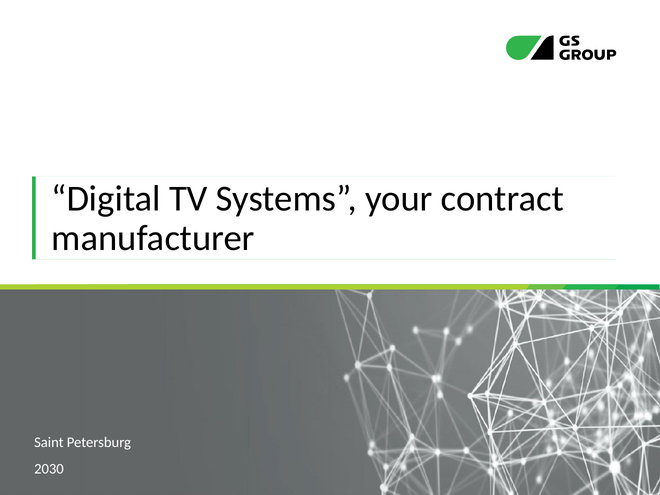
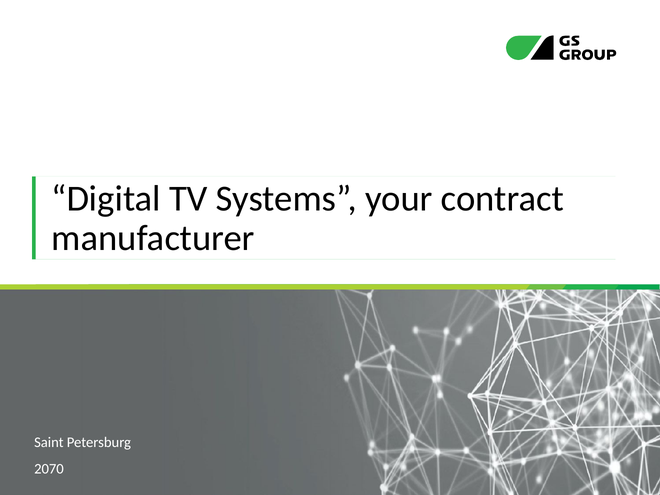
2030: 2030 -> 2070 (49, 469)
